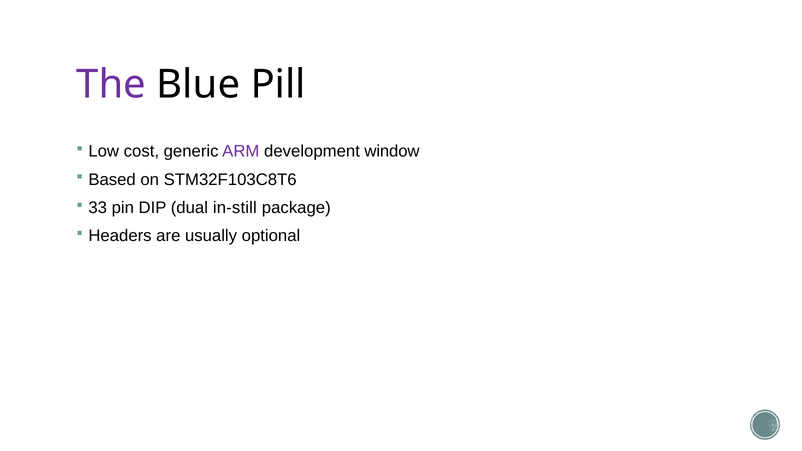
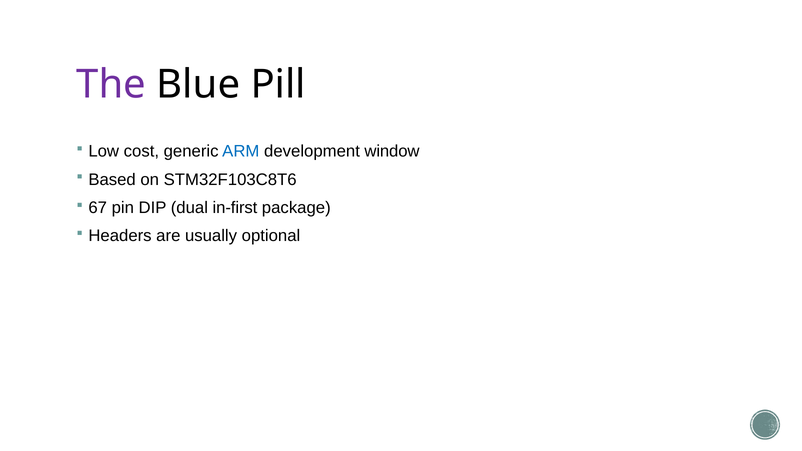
ARM colour: purple -> blue (241, 151)
33: 33 -> 67 (98, 208)
in-still: in-still -> in-first (235, 208)
